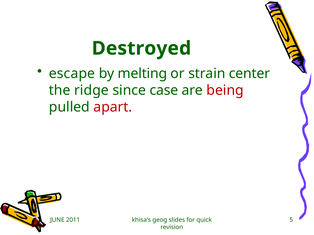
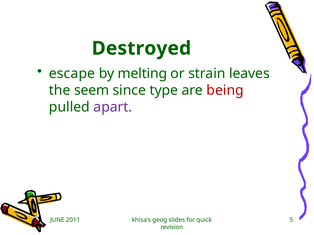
center: center -> leaves (249, 74)
ridge: ridge -> seem (92, 90)
case: case -> type (164, 90)
apart colour: red -> purple (113, 107)
